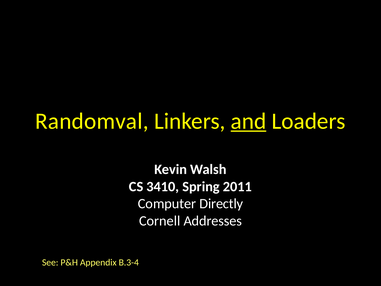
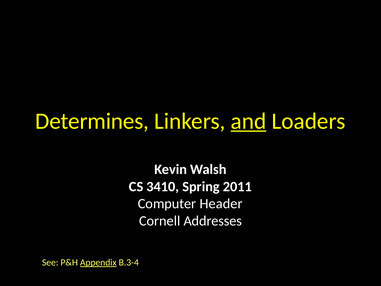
Randomval: Randomval -> Determines (92, 121)
Directly: Directly -> Header (221, 204)
Appendix underline: none -> present (98, 262)
